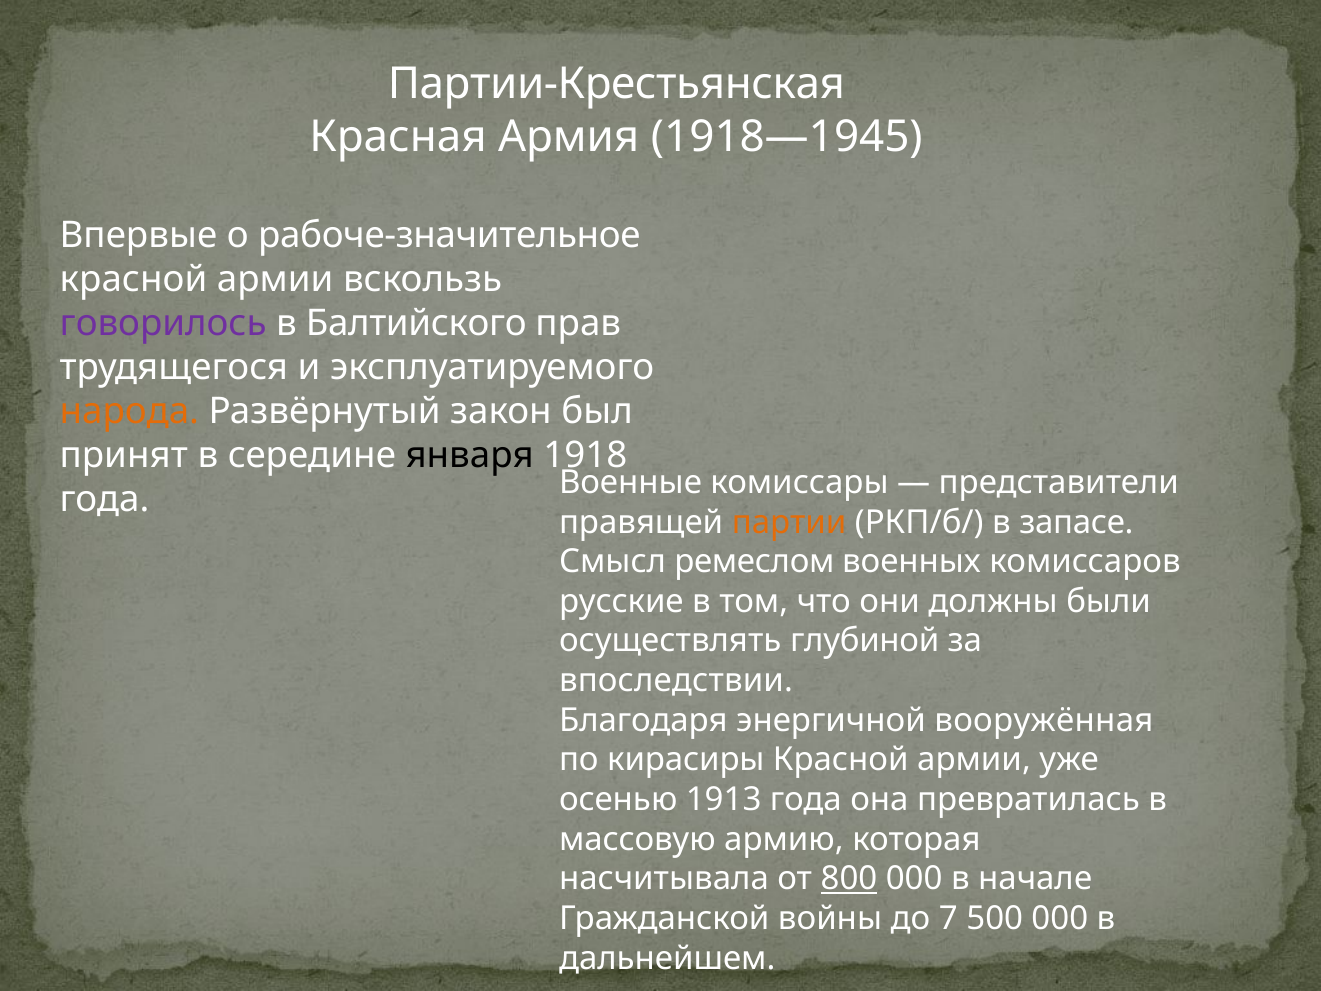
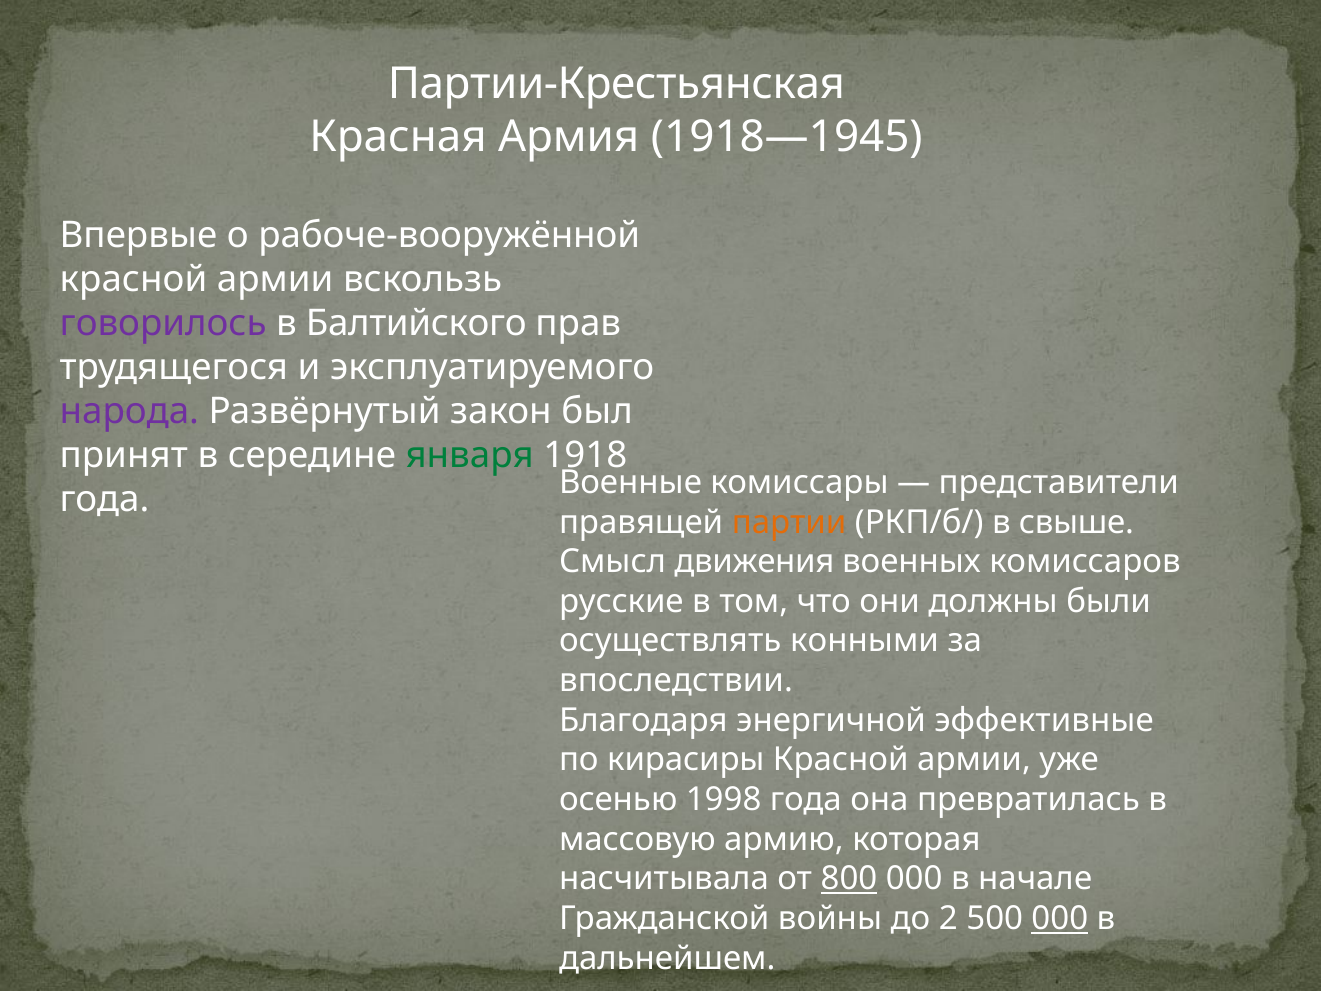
рабоче-значительное: рабоче-значительное -> рабоче-вооружённой (449, 235)
народа colour: orange -> purple (129, 411)
января colour: black -> green (470, 455)
запасе: запасе -> свыше (1076, 522)
ремеслом: ремеслом -> движения (754, 562)
глубиной: глубиной -> конными (865, 641)
вооружённая: вооружённая -> эффективные (1044, 720)
1913: 1913 -> 1998 (724, 799)
7: 7 -> 2 (948, 918)
000 underline: none -> present (1060, 918)
